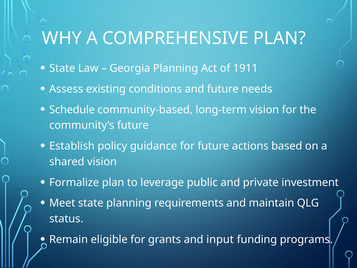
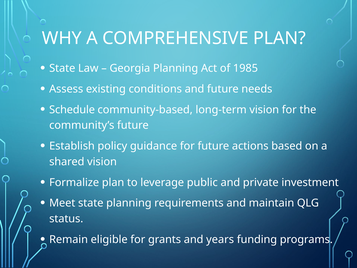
1911: 1911 -> 1985 (245, 68)
input: input -> years (220, 239)
